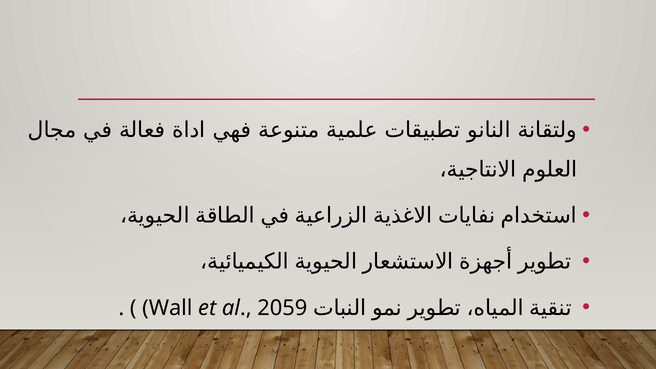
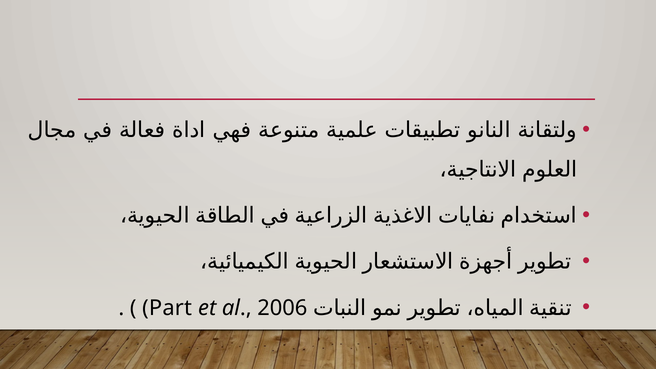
Wall: Wall -> Part (170, 308)
2059: 2059 -> 2006 (282, 308)
